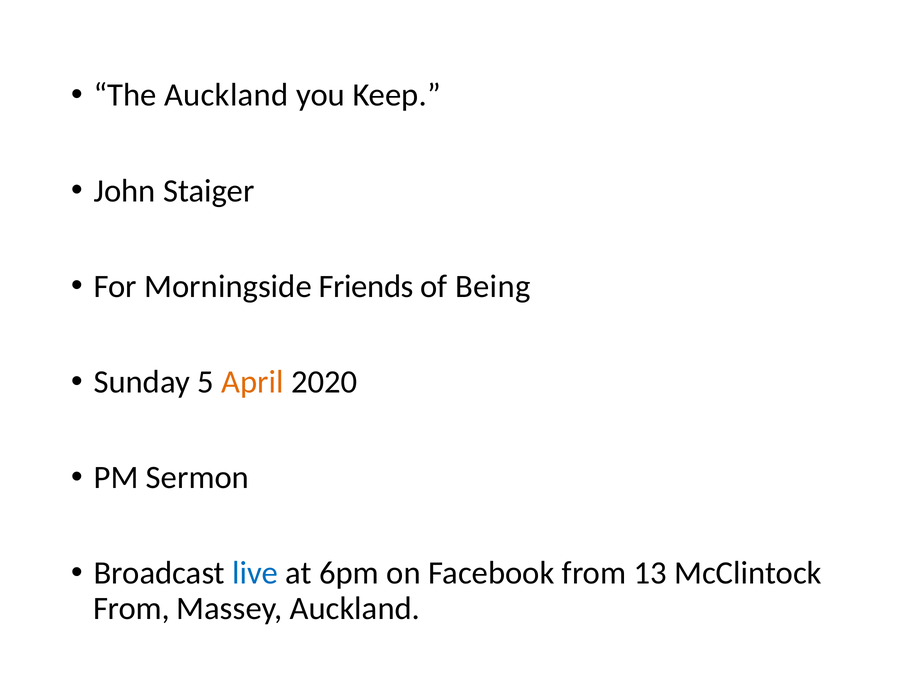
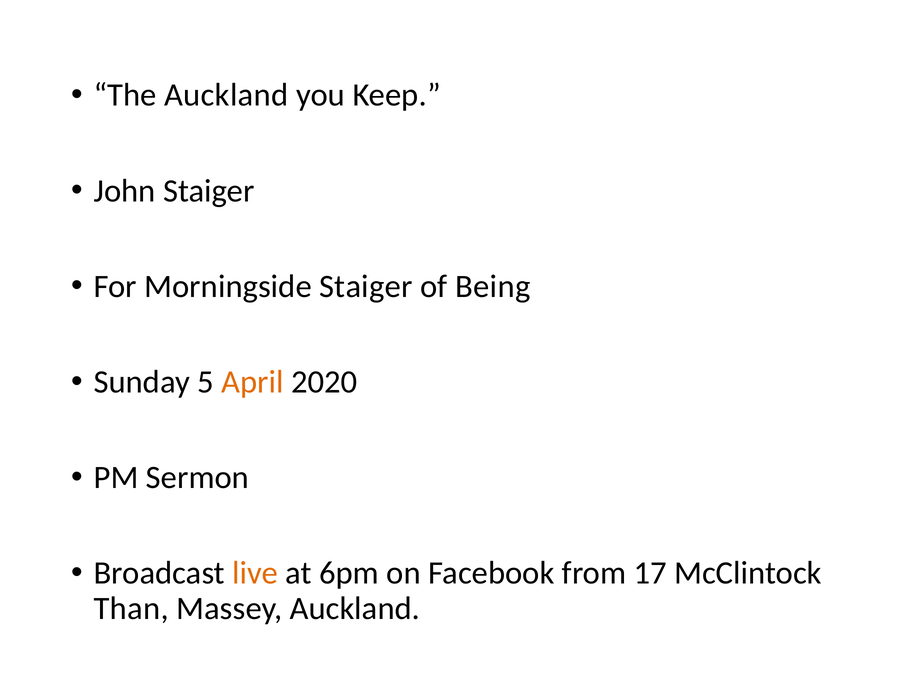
Morningside Friends: Friends -> Staiger (366, 287)
live colour: blue -> orange (255, 574)
13: 13 -> 17 (650, 574)
From: From -> Than (131, 609)
